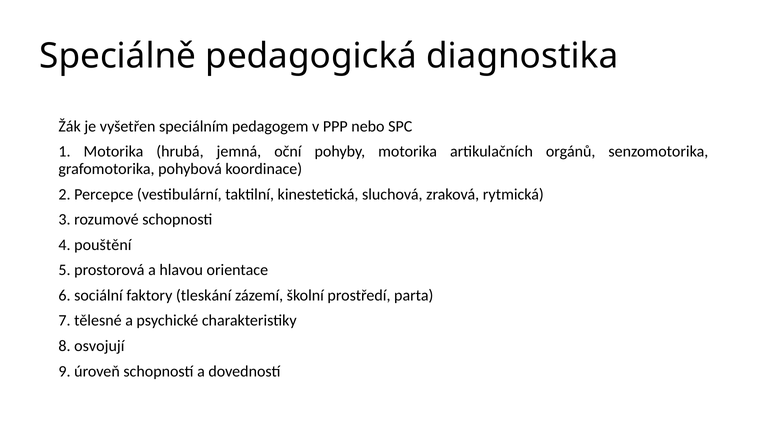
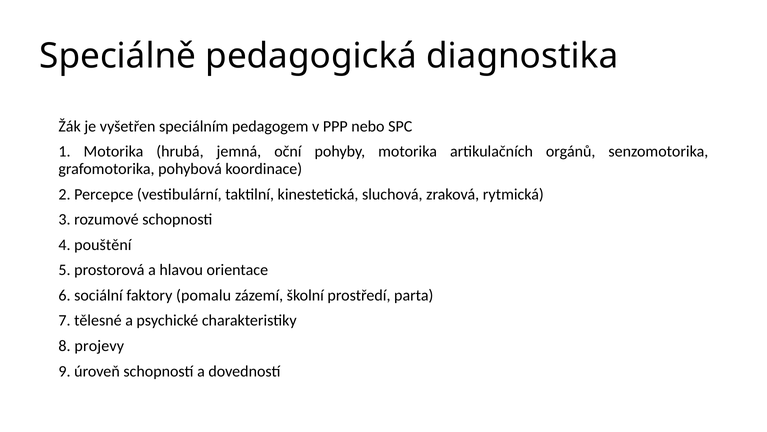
tleskání: tleskání -> pomalu (204, 295)
osvojují: osvojují -> projevy (99, 346)
